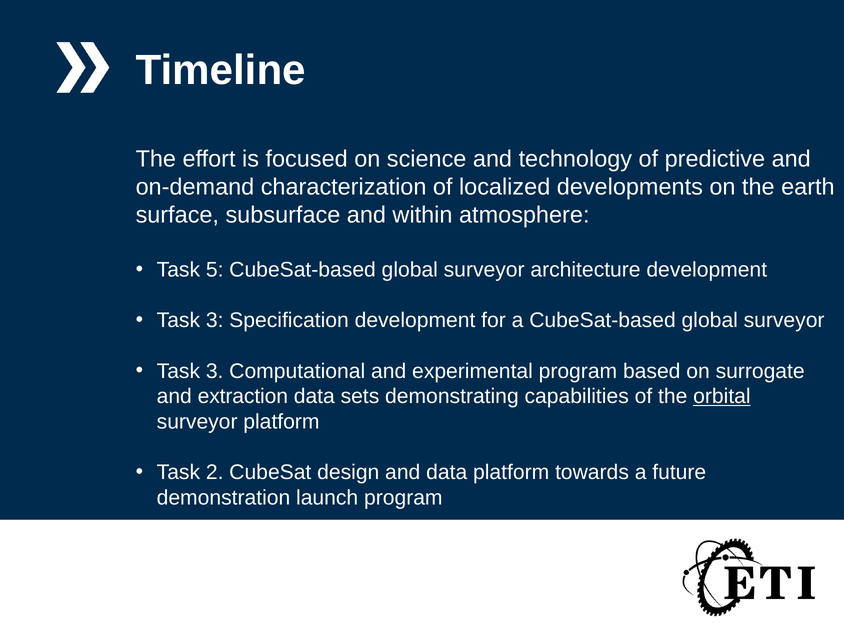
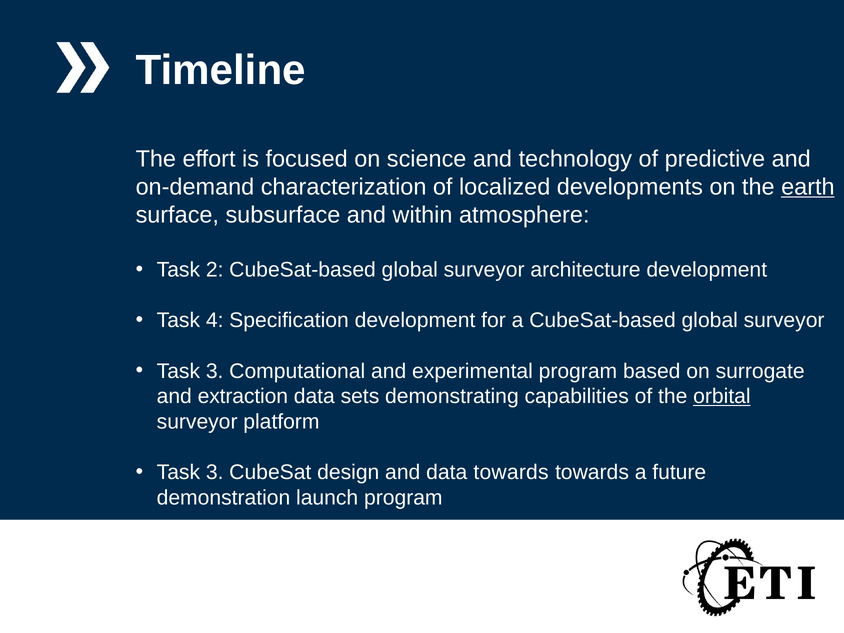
earth underline: none -> present (808, 187)
5: 5 -> 2 (215, 270)
3: 3 -> 4 (215, 320)
2: 2 -> 3 (215, 472)
data platform: platform -> towards (511, 472)
